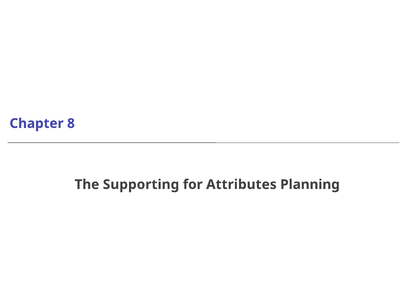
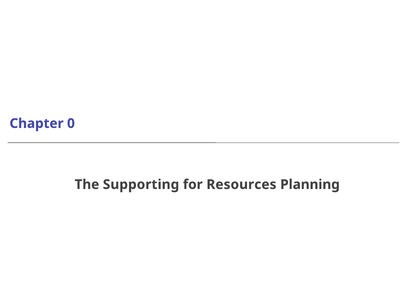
8: 8 -> 0 (71, 123)
Attributes: Attributes -> Resources (241, 185)
